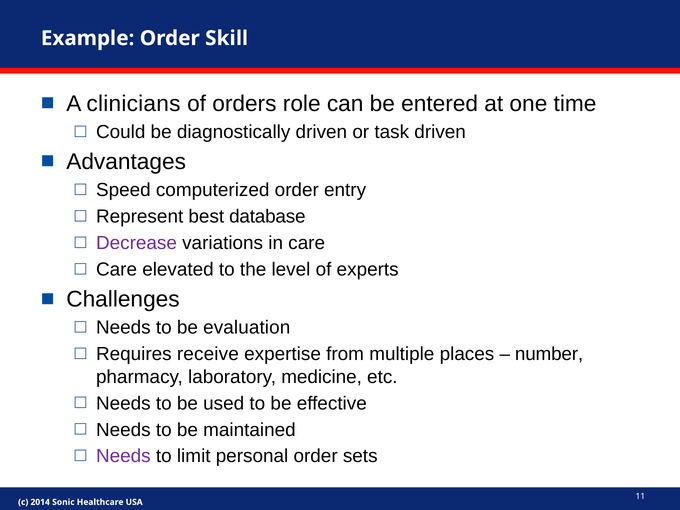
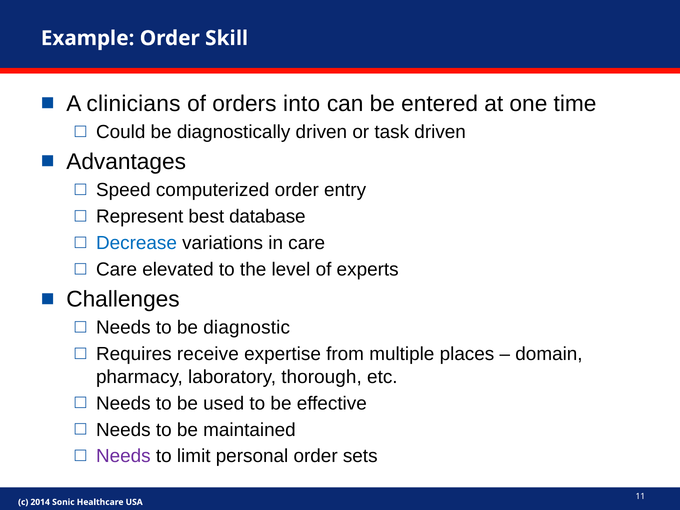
role: role -> into (302, 104)
Decrease colour: purple -> blue (136, 243)
evaluation: evaluation -> diagnostic (247, 328)
number: number -> domain (549, 354)
medicine: medicine -> thorough (322, 377)
